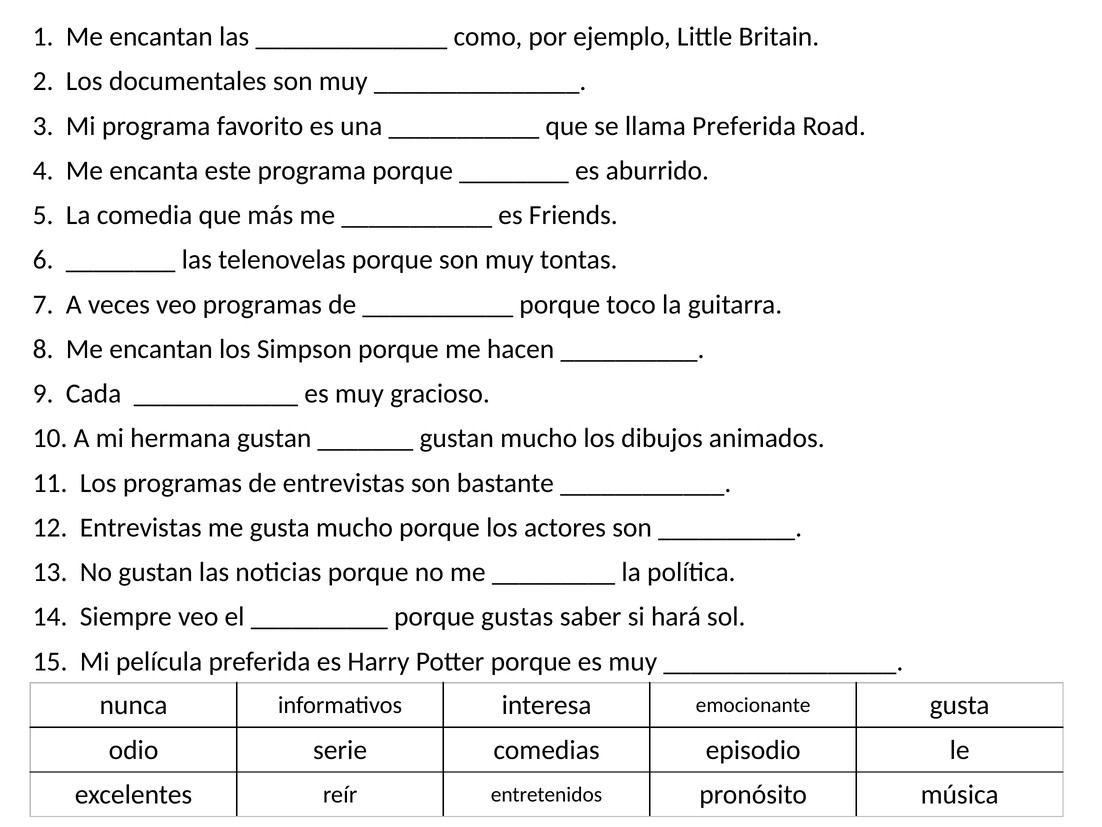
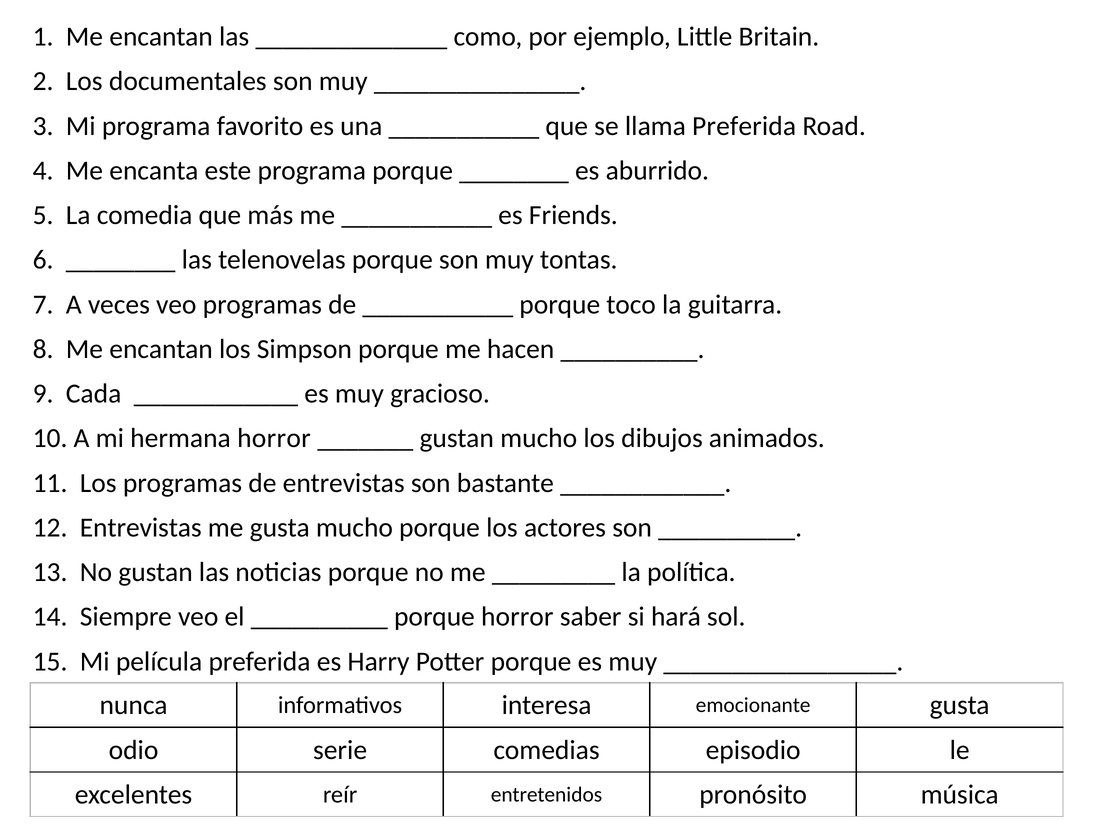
hermana gustan: gustan -> horror (274, 438)
porque gustas: gustas -> horror (517, 616)
